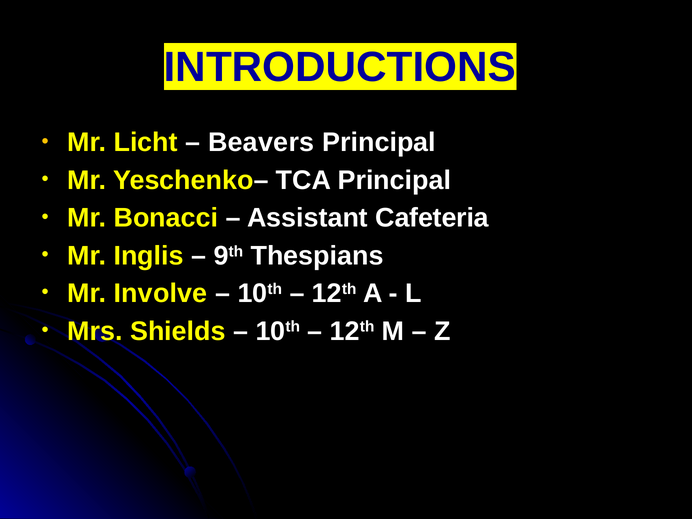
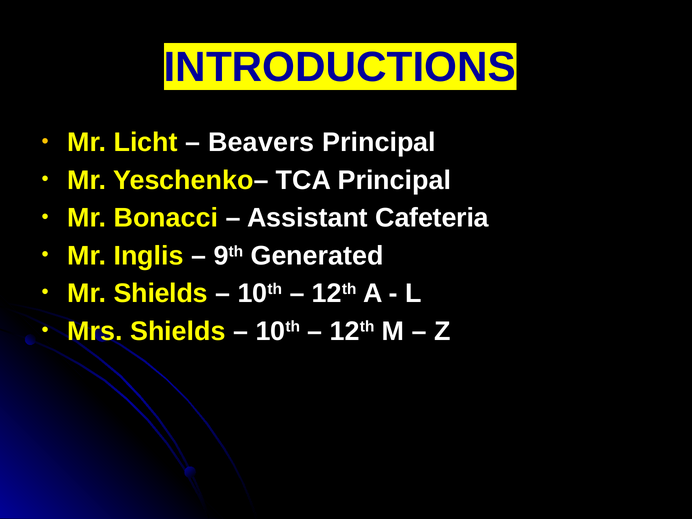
Thespians: Thespians -> Generated (317, 256)
Mr Involve: Involve -> Shields (161, 293)
